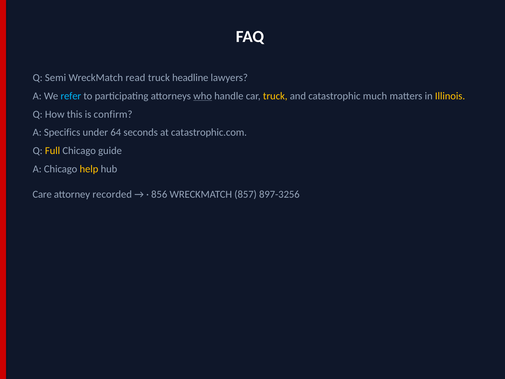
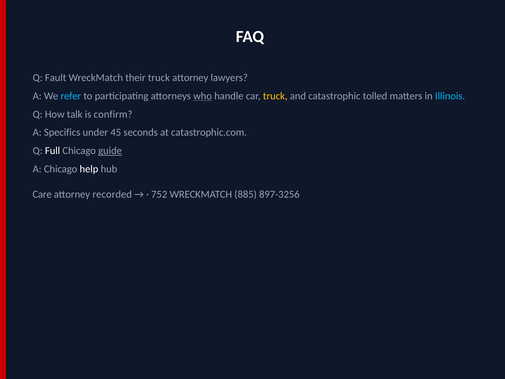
Semi: Semi -> Fault (56, 78)
read: read -> their (135, 78)
truck headline: headline -> attorney (190, 78)
much: much -> tolled (375, 96)
Illinois colour: yellow -> light blue (450, 96)
this: this -> talk (75, 114)
64: 64 -> 45 (116, 132)
Full colour: yellow -> white (53, 151)
guide underline: none -> present (110, 151)
help colour: yellow -> white (89, 169)
856: 856 -> 752 (159, 194)
857: 857 -> 885 (246, 194)
